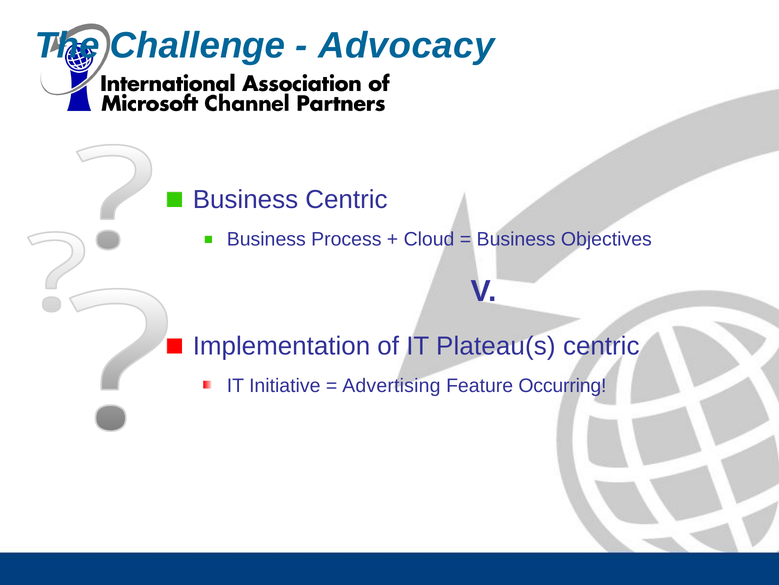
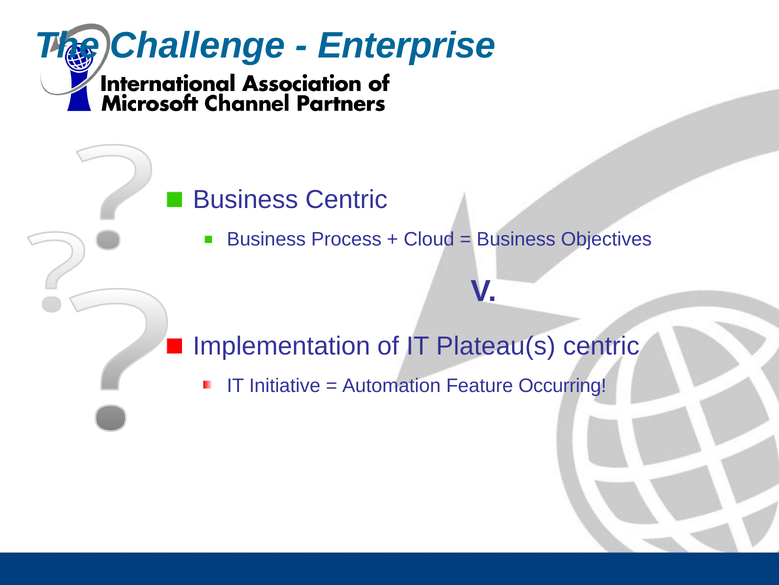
Advocacy: Advocacy -> Enterprise (407, 45)
Advertising: Advertising -> Automation (392, 386)
